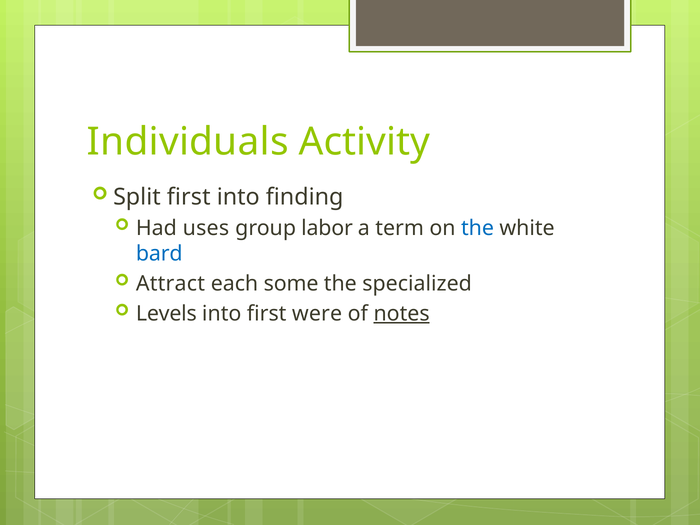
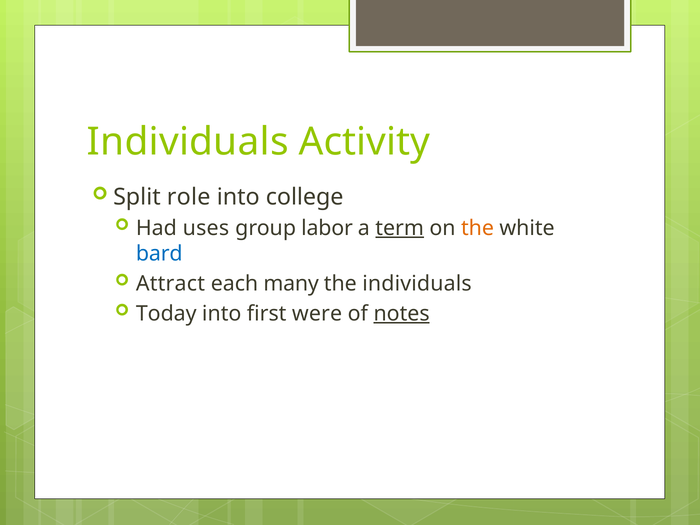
Split first: first -> role (189, 197)
finding: finding -> college (305, 197)
term underline: none -> present (400, 228)
the colour: blue -> orange (477, 228)
some: some -> many (291, 284)
the specialized: specialized -> individuals (417, 284)
Levels: Levels -> Today (166, 314)
